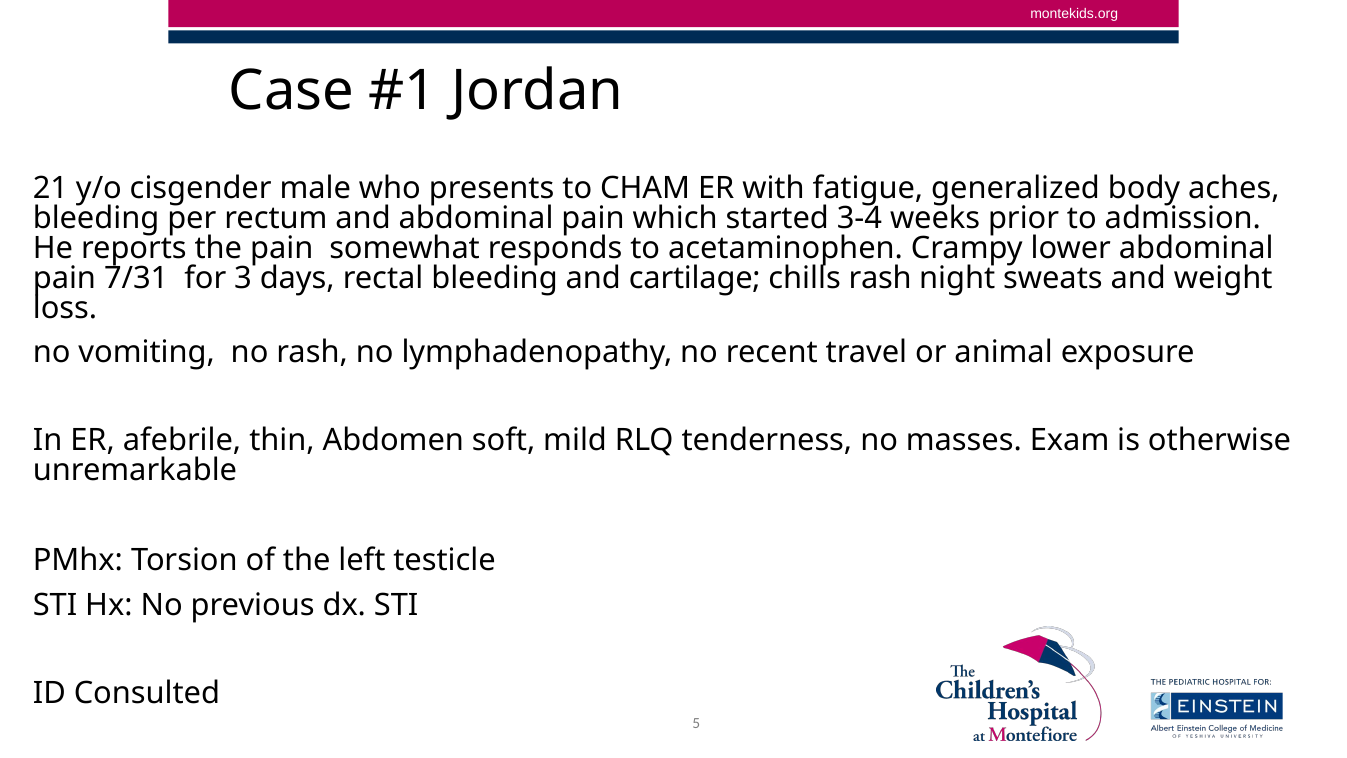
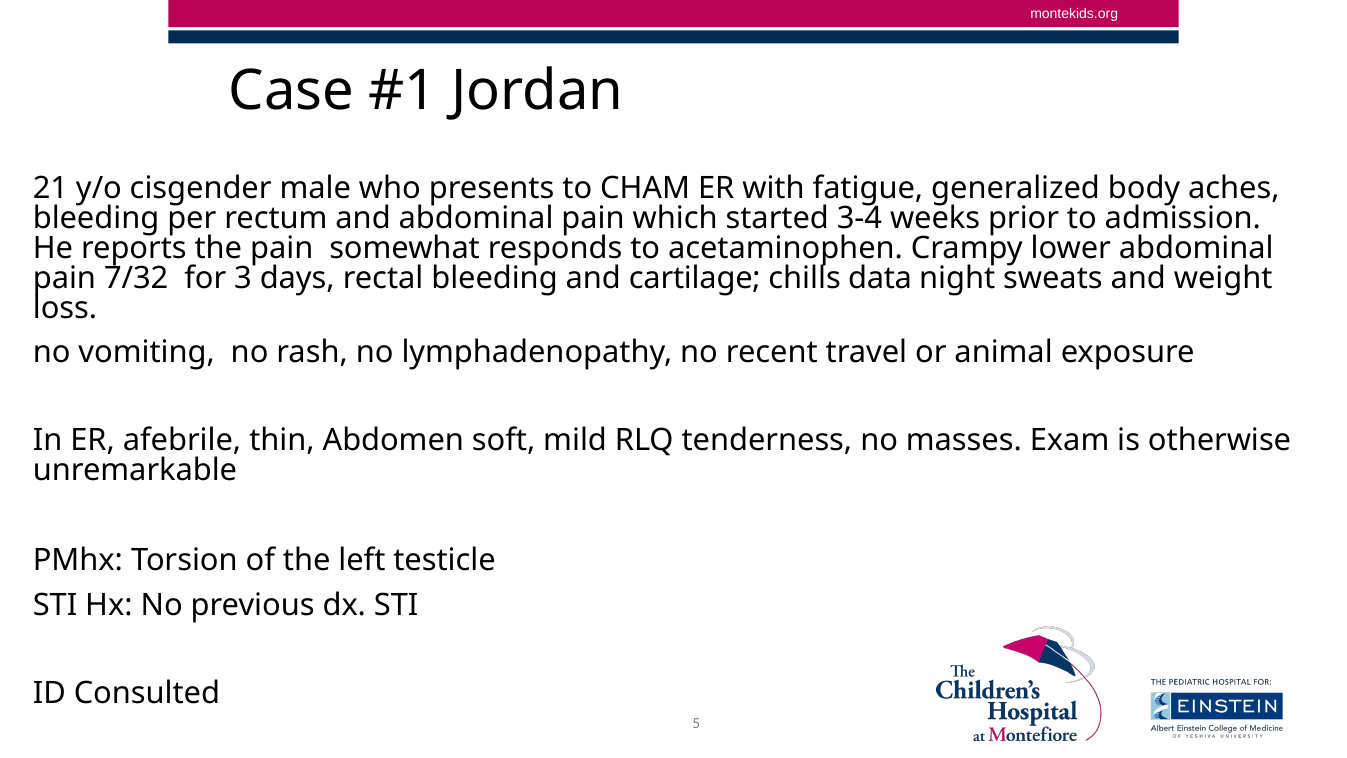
7/31: 7/31 -> 7/32 (136, 278)
chills rash: rash -> data (880, 278)
